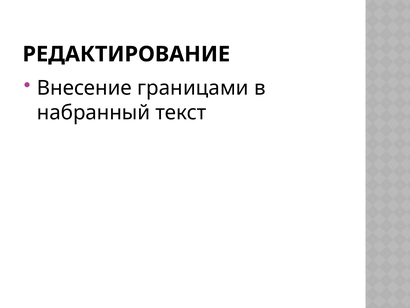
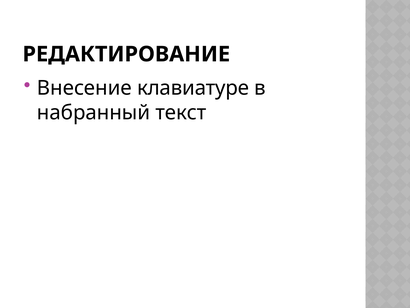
границами: границами -> клавиатуре (193, 88)
